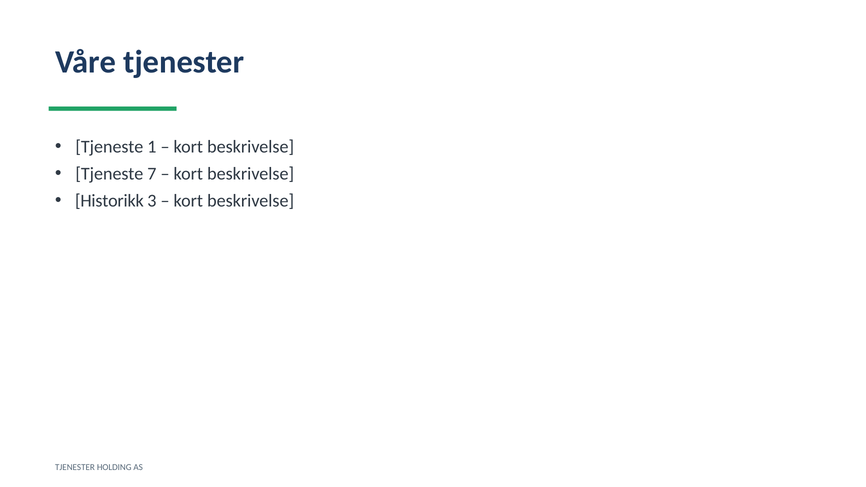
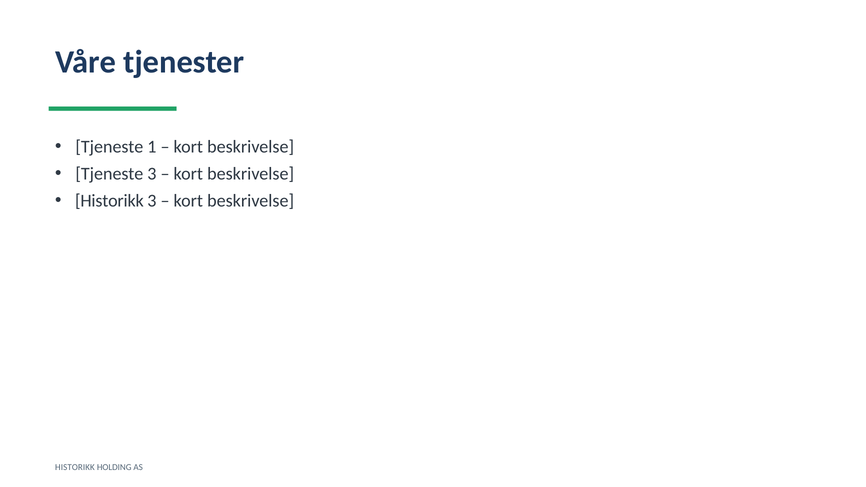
Tjeneste 7: 7 -> 3 (152, 174)
TJENESTER: TJENESTER -> HISTORIKK (75, 467)
